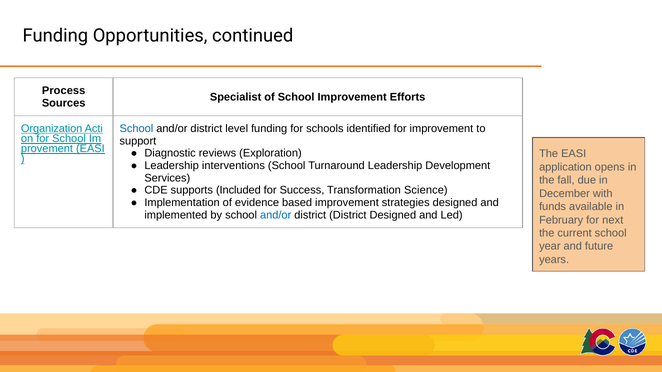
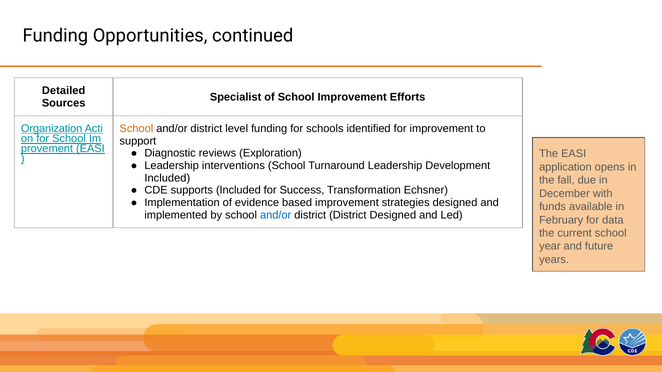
Process: Process -> Detailed (64, 91)
School colour: blue -> orange (136, 129)
Services: Services -> Included (167, 178)
Science: Science -> Echsner (426, 191)
next: next -> data (613, 220)
